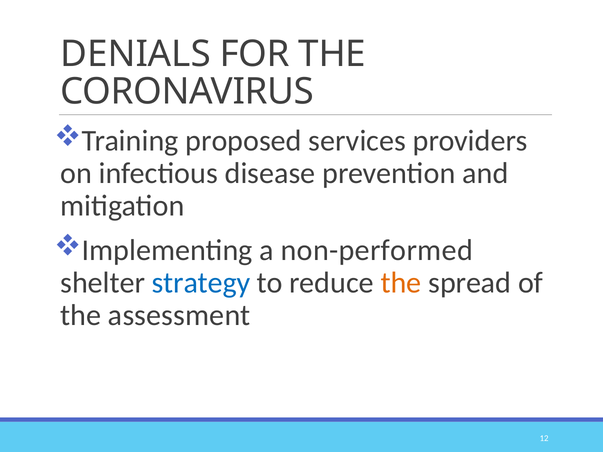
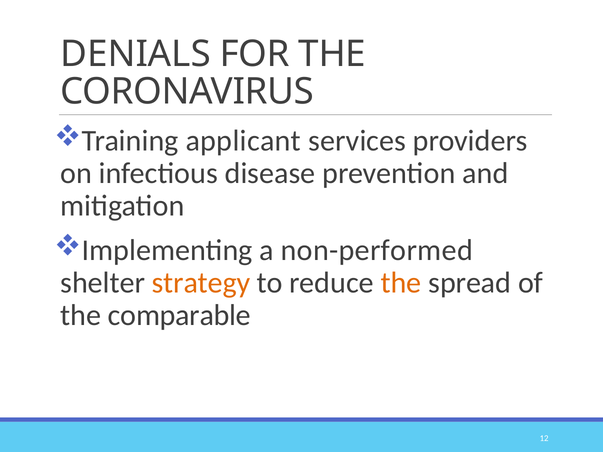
proposed: proposed -> applicant (243, 141)
strategy colour: blue -> orange (201, 283)
assessment: assessment -> comparable (179, 315)
